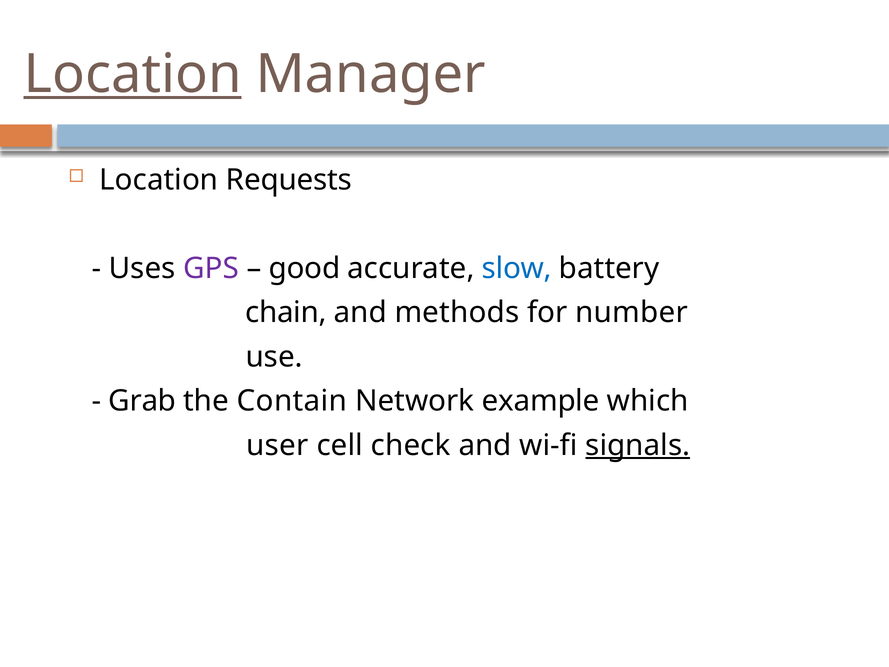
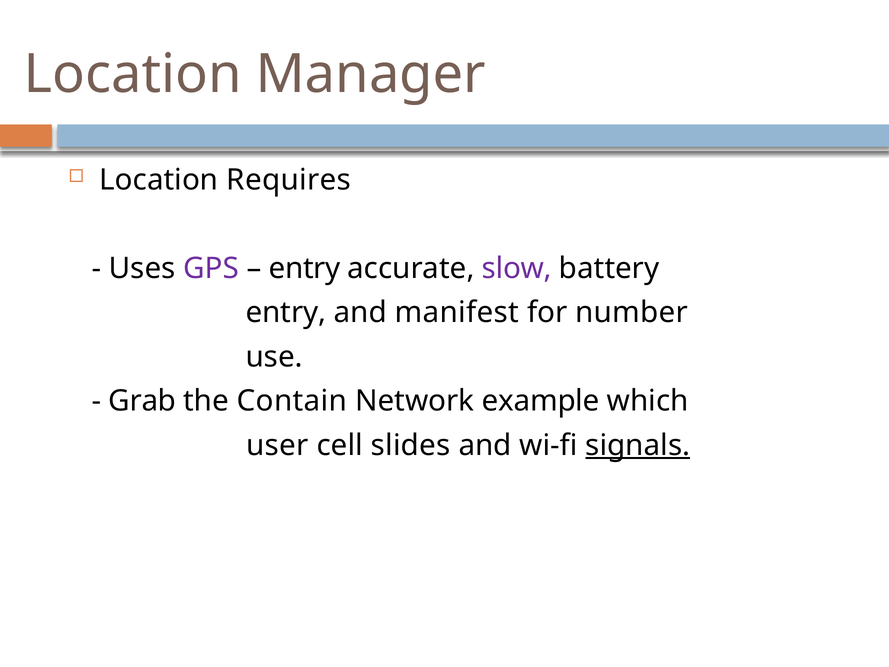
Location underline: present -> none (133, 74)
Requests: Requests -> Requires (289, 180)
good: good -> entry (305, 268)
slow colour: blue -> purple (517, 268)
chain: chain -> entry (286, 312)
methods: methods -> manifest (457, 312)
check: check -> slides (411, 445)
